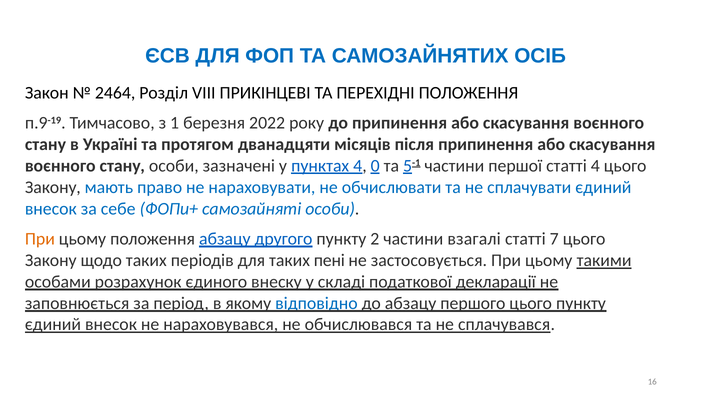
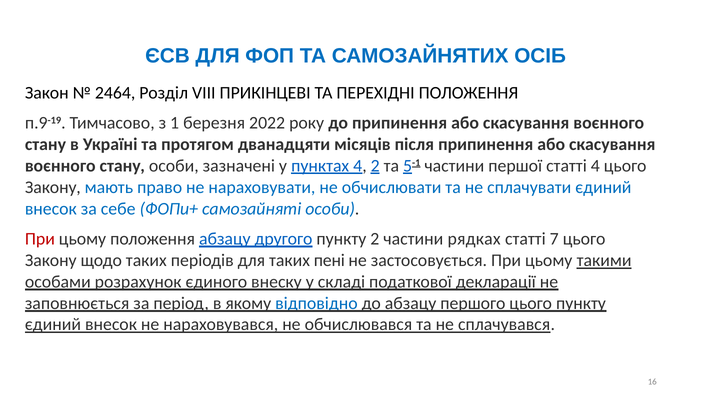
4 0: 0 -> 2 (375, 166)
При colour: orange -> red (40, 239)
взагалі: взагалі -> рядках (474, 239)
